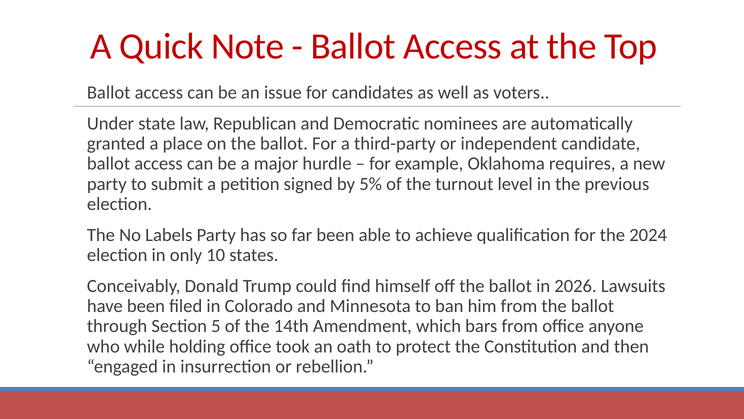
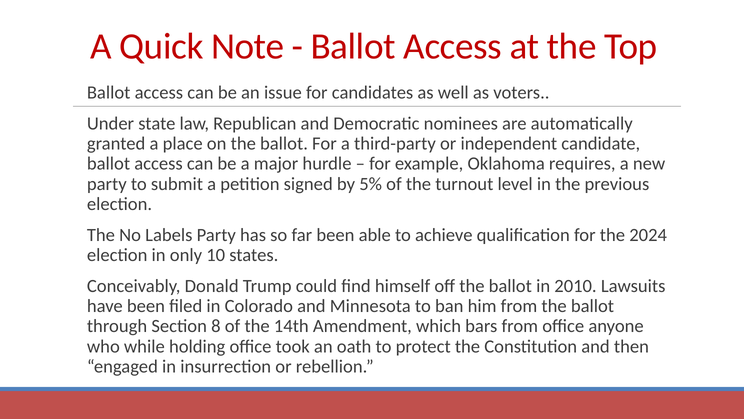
2026: 2026 -> 2010 (576, 286)
5: 5 -> 8 (216, 326)
